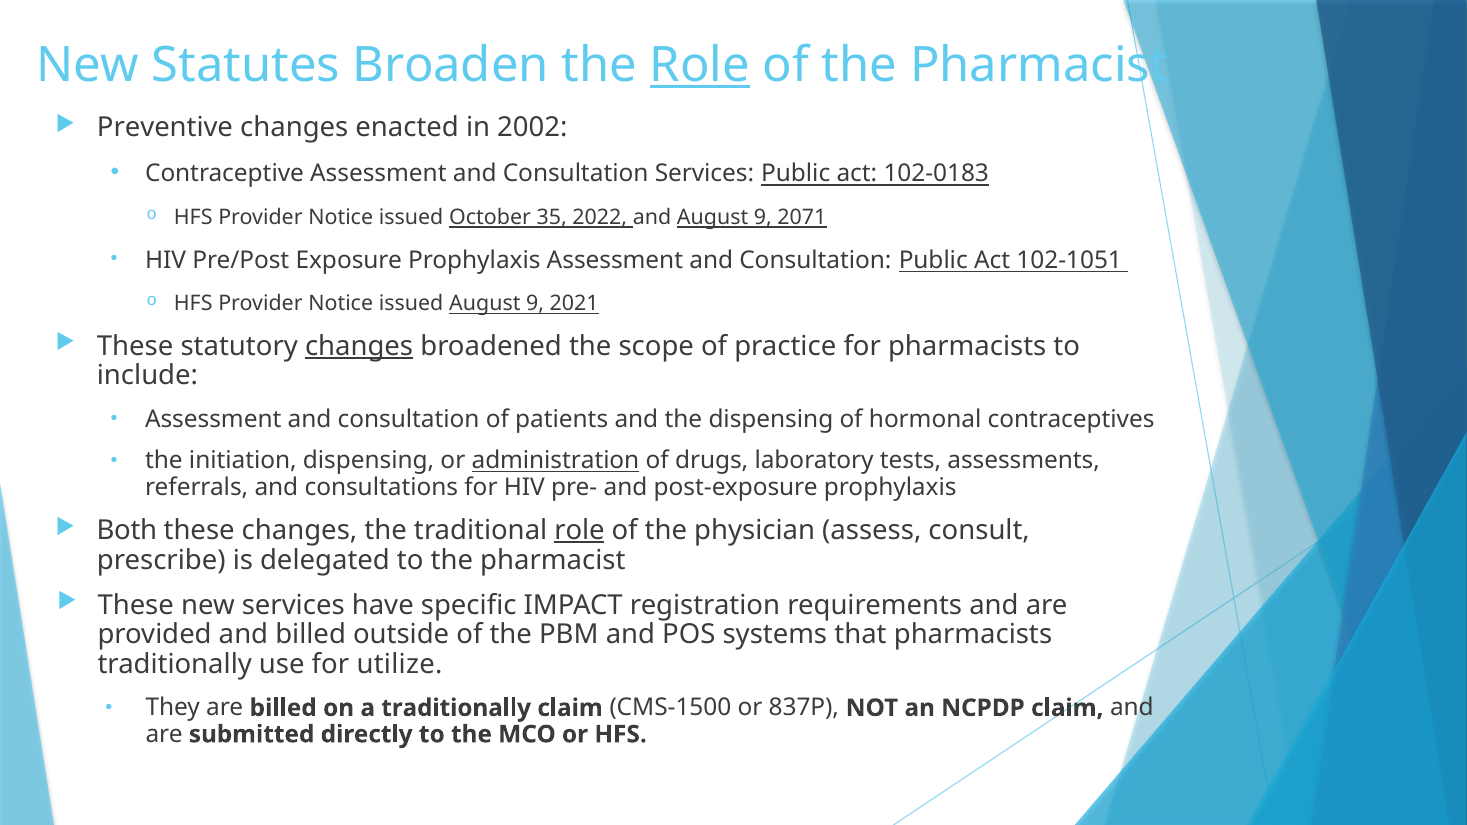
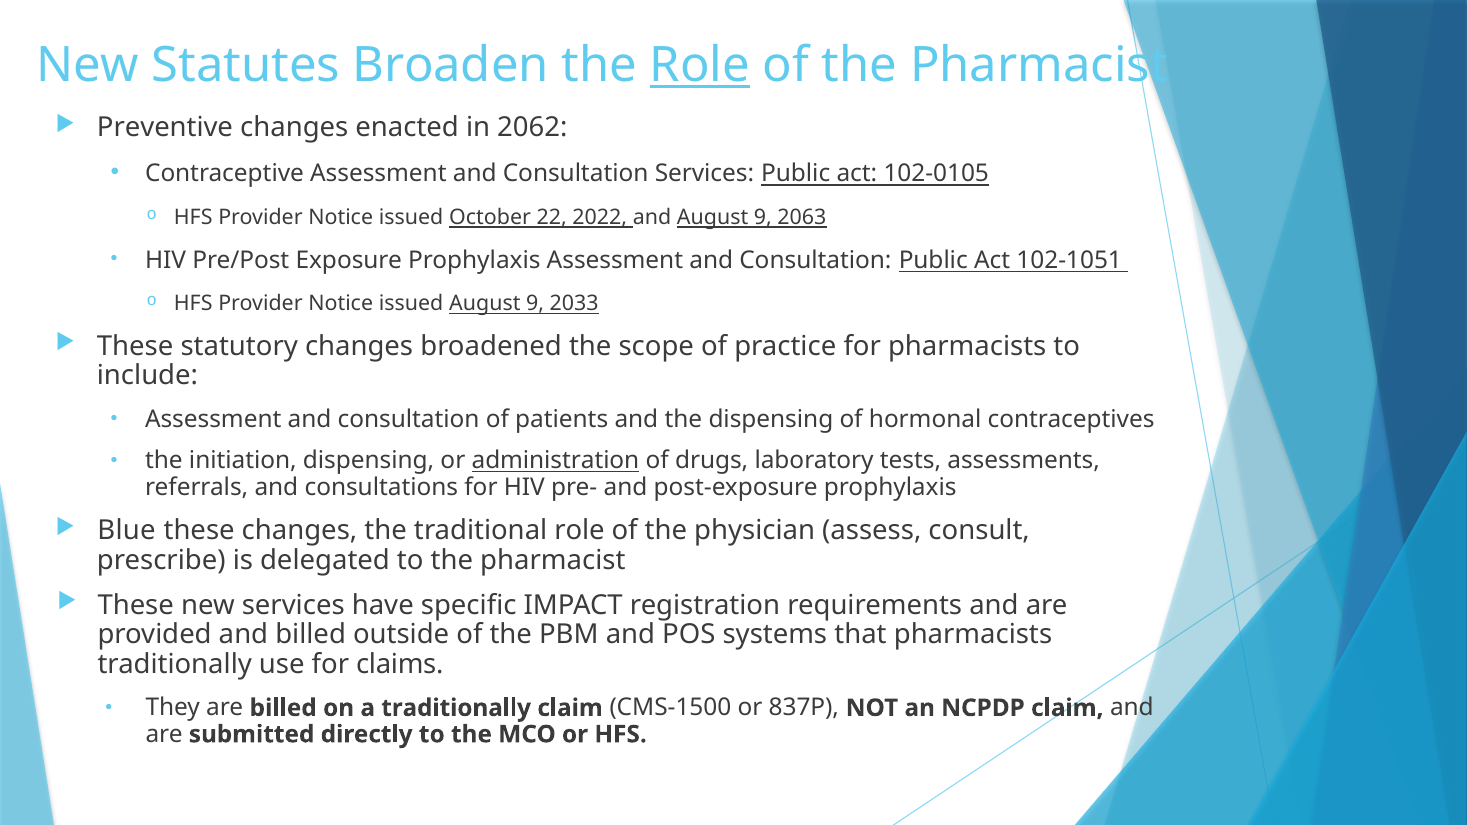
2002: 2002 -> 2062 (532, 128)
102-0183: 102-0183 -> 102-0105 (936, 174)
35: 35 -> 22 (552, 217)
2071: 2071 -> 2063 (802, 217)
2021: 2021 -> 2033 (574, 304)
changes underline: present -> none (359, 346)
Both: Both -> Blue (127, 531)
role underline: present -> none (579, 531)
utilize: utilize -> claims (400, 665)
